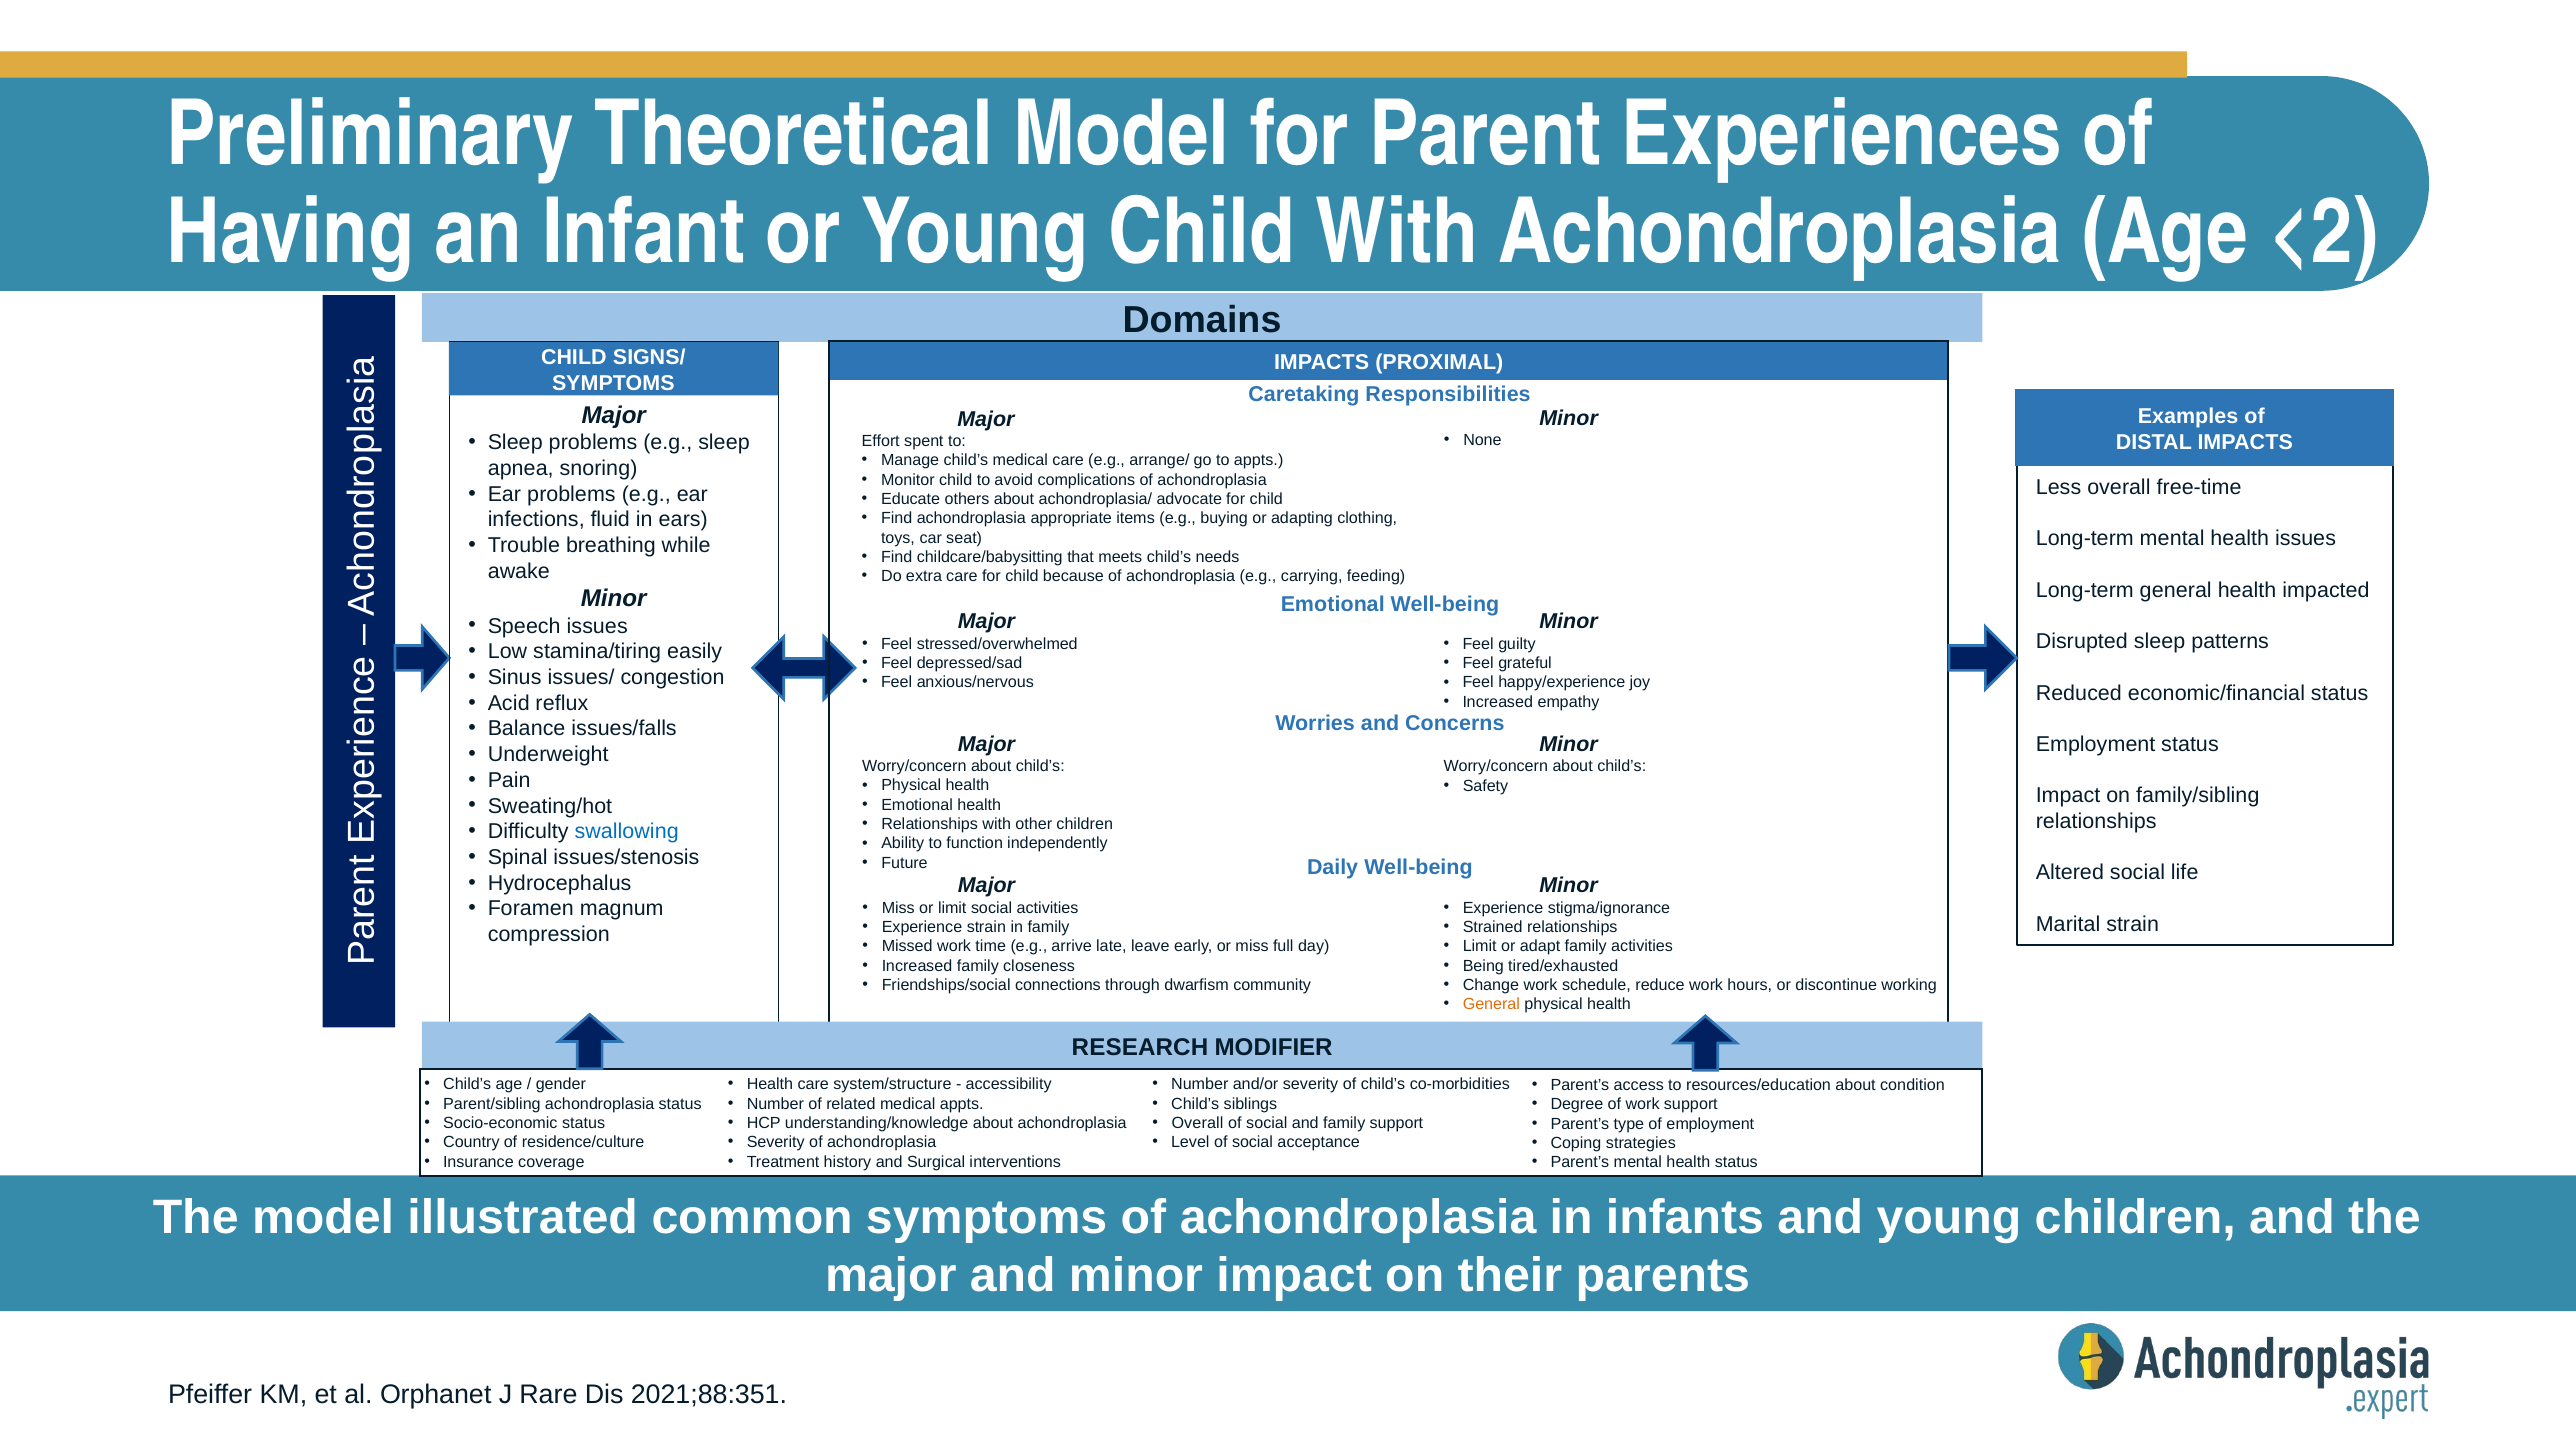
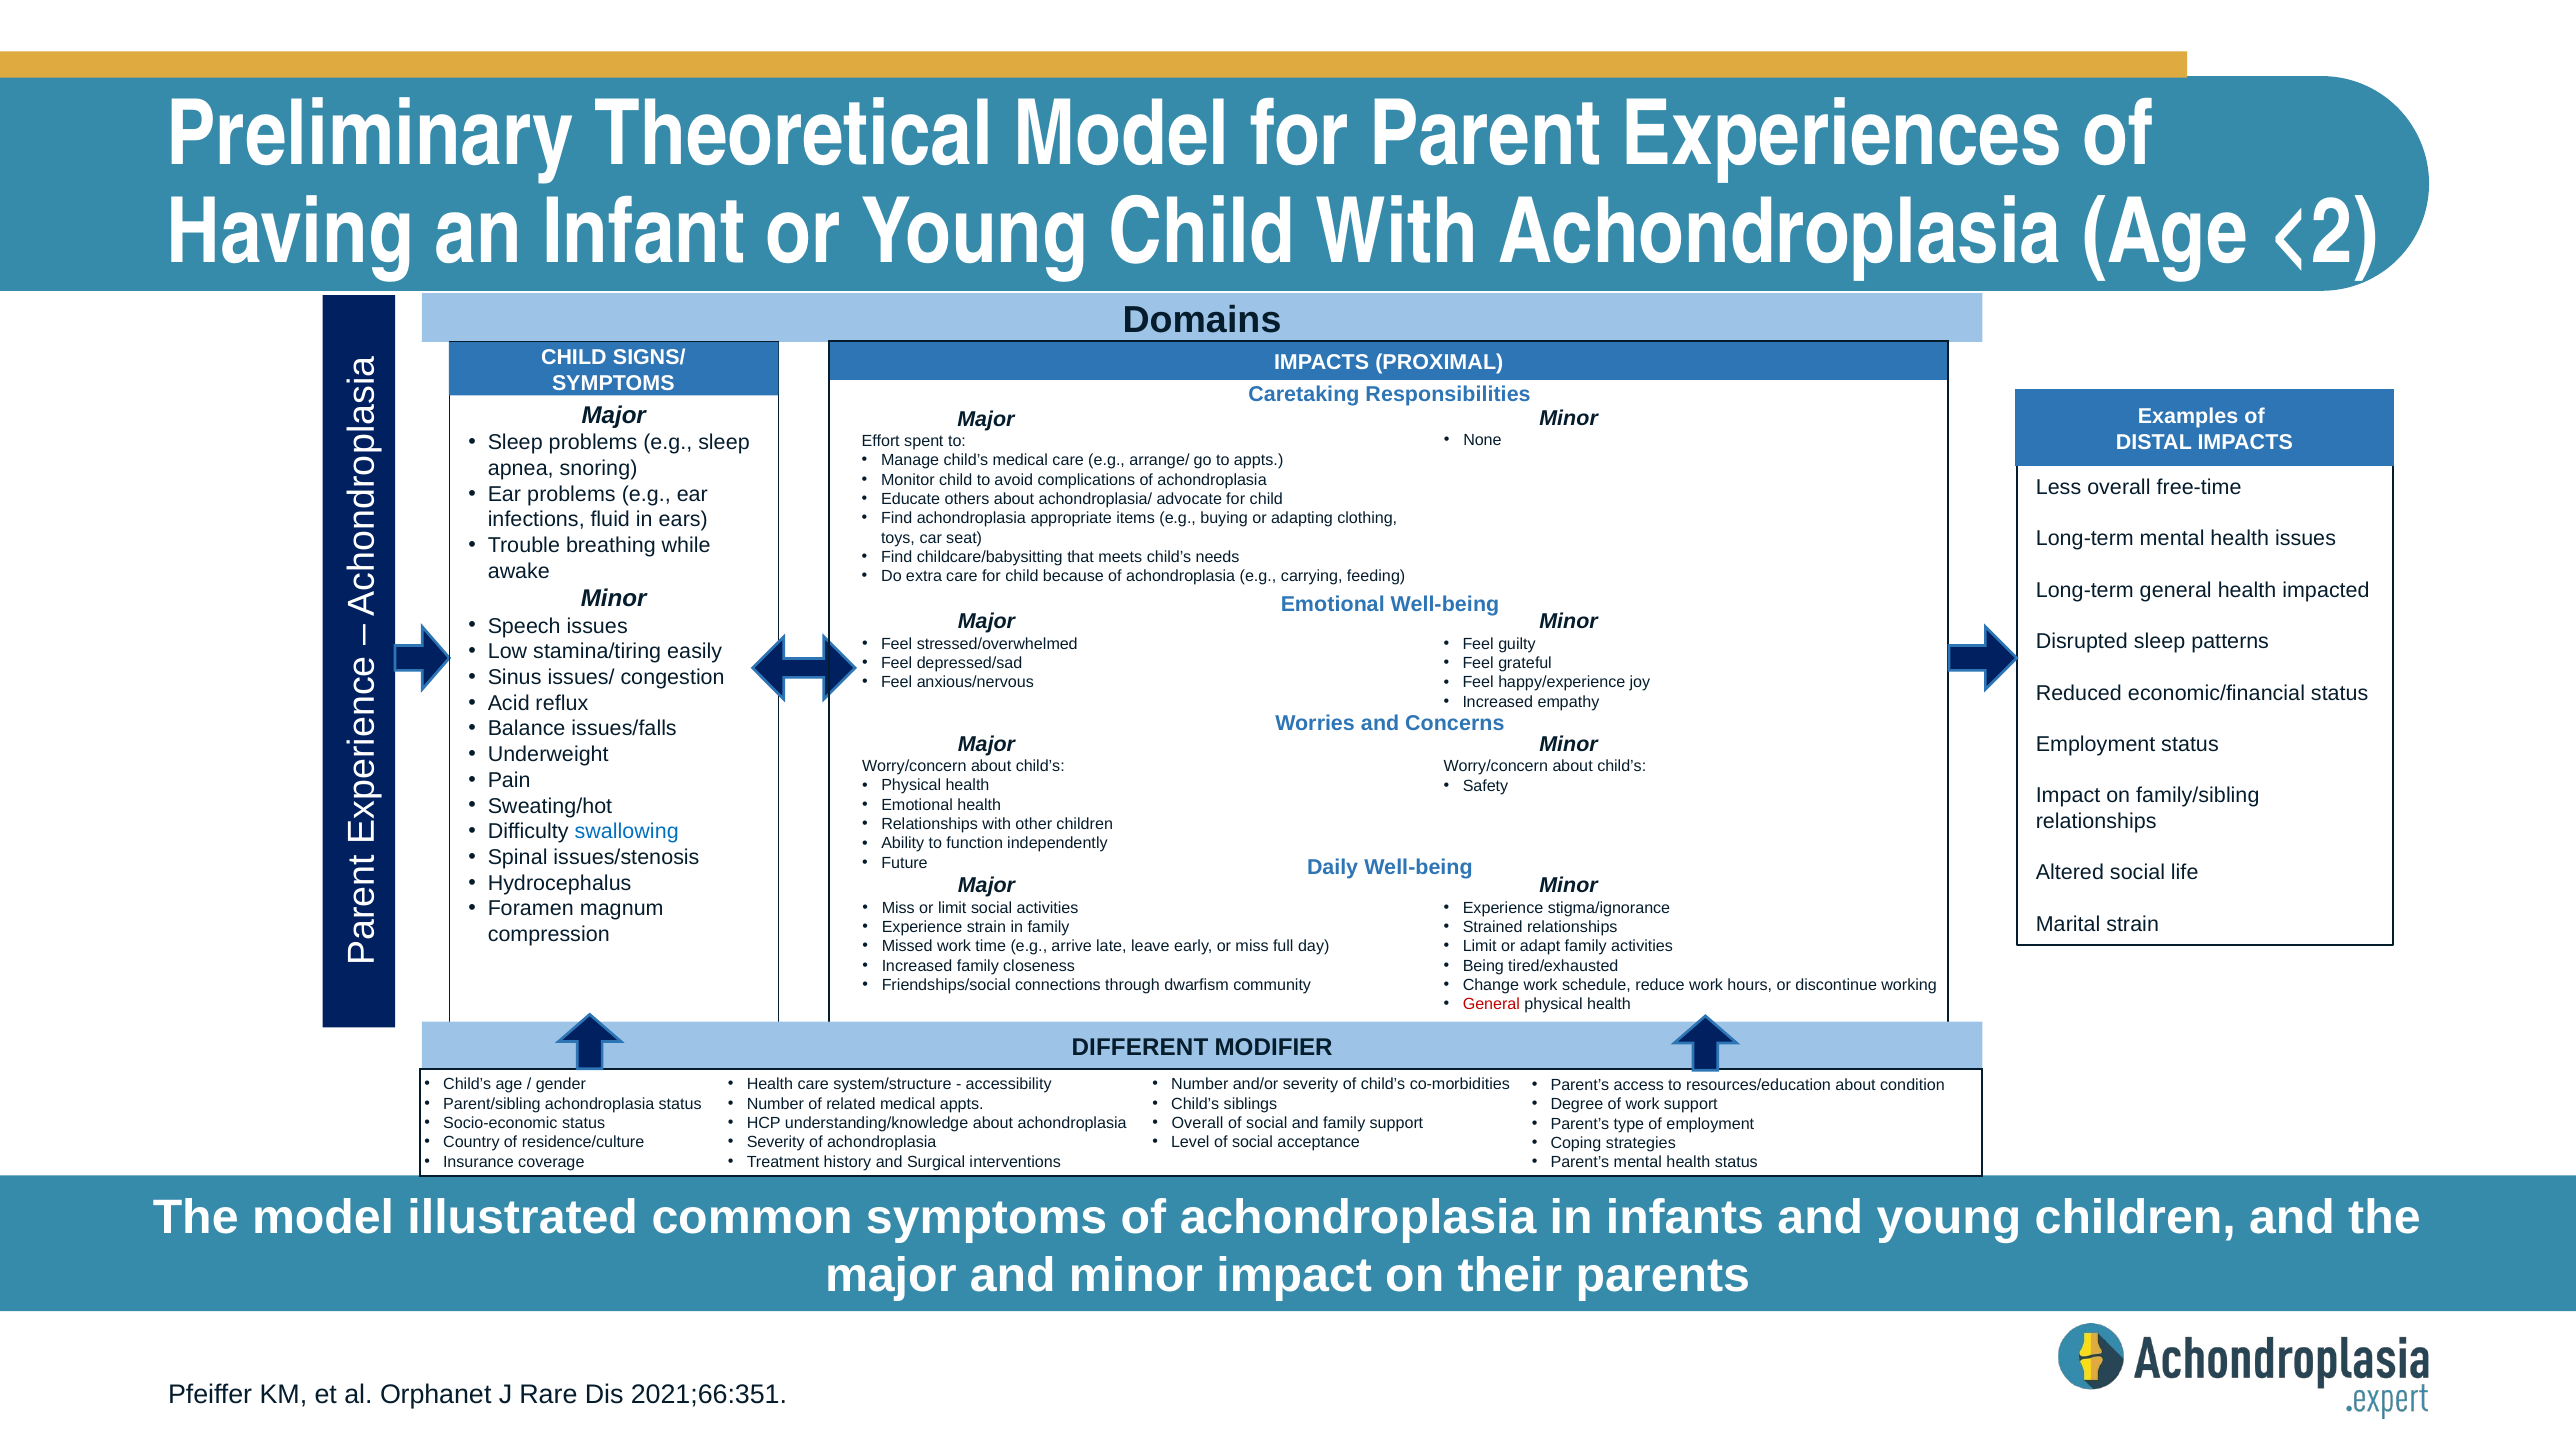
General colour: orange -> red (1491, 1004)
RESEARCH: RESEARCH -> DIFFERENT (1140, 1047)
2021;88:351: 2021;88:351 -> 2021;66:351 (709, 1394)
